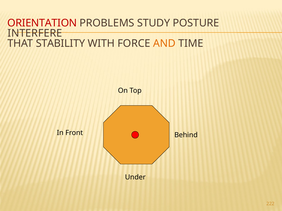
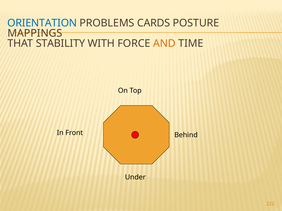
ORIENTATION colour: red -> blue (42, 23)
STUDY: STUDY -> CARDS (154, 23)
INTERFERE: INTERFERE -> MAPPINGS (35, 33)
